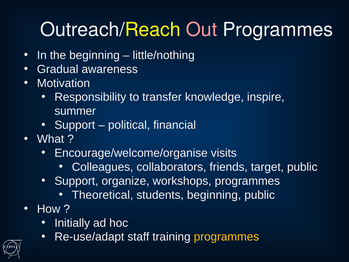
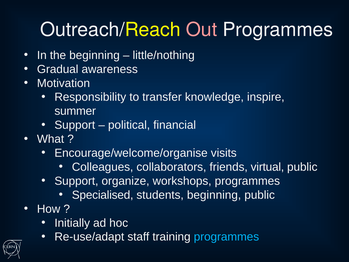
target: target -> virtual (267, 167)
Theoretical: Theoretical -> Specialised (103, 195)
programmes colour: yellow -> light blue (226, 237)
